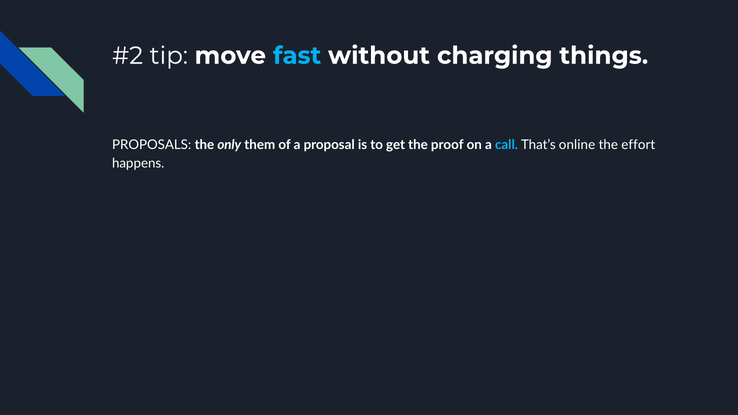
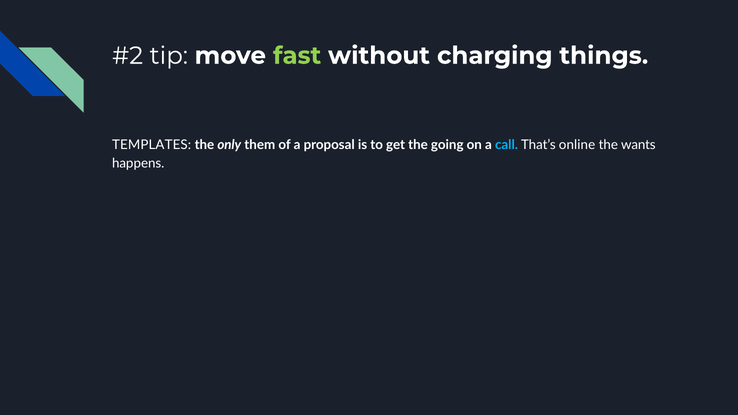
fast colour: light blue -> light green (297, 56)
PROPOSALS: PROPOSALS -> TEMPLATES (152, 145)
proof: proof -> going (447, 145)
effort: effort -> wants (638, 145)
